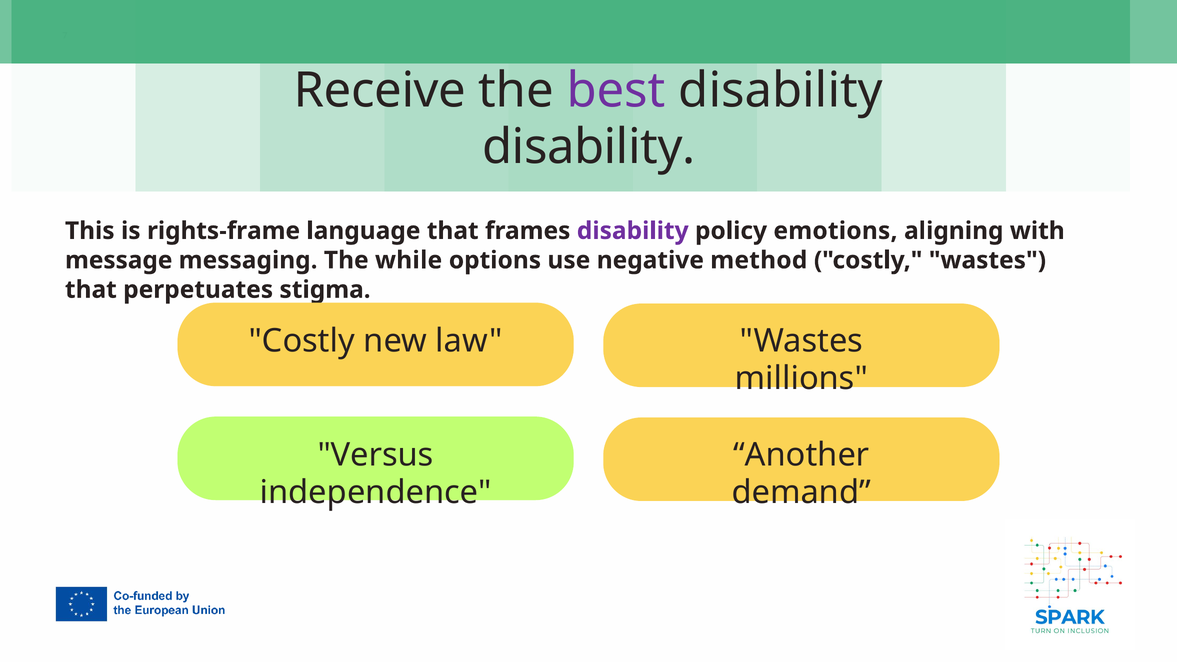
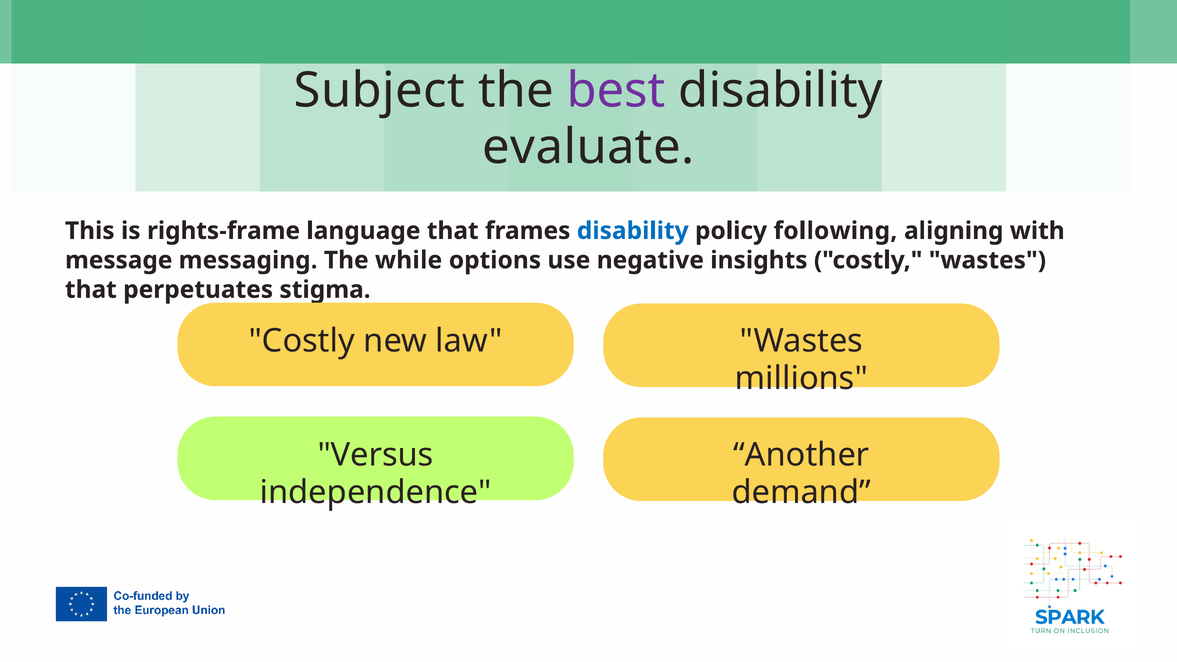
Receive: Receive -> Subject (379, 90)
disability: disability -> evaluate (588, 147)
disability colour: purple -> blue (633, 231)
emotions: emotions -> following (835, 231)
method: method -> insights (759, 260)
